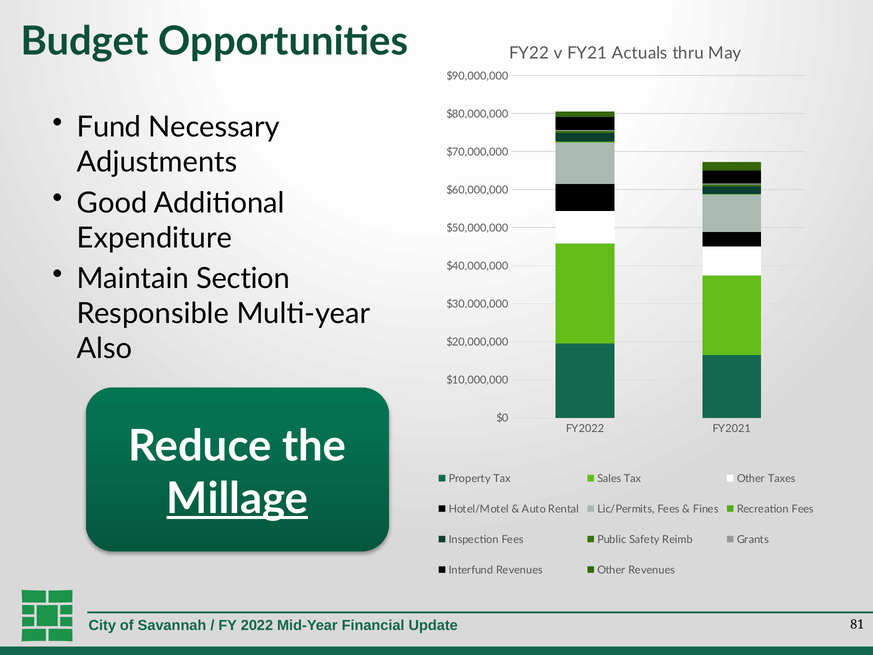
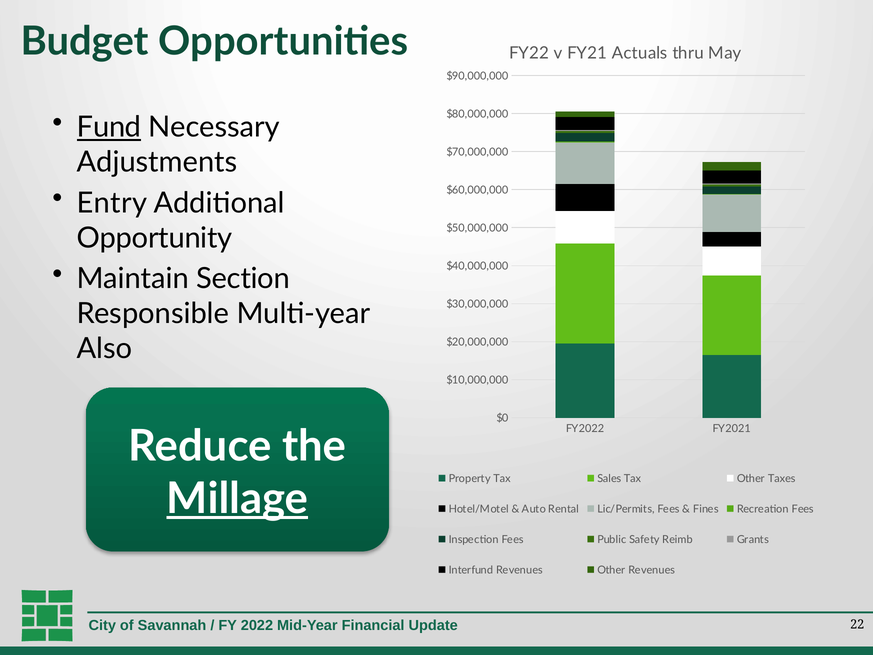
Fund underline: none -> present (109, 127)
Good: Good -> Entry (112, 203)
Expenditure: Expenditure -> Opportunity (155, 238)
81: 81 -> 22 (857, 624)
